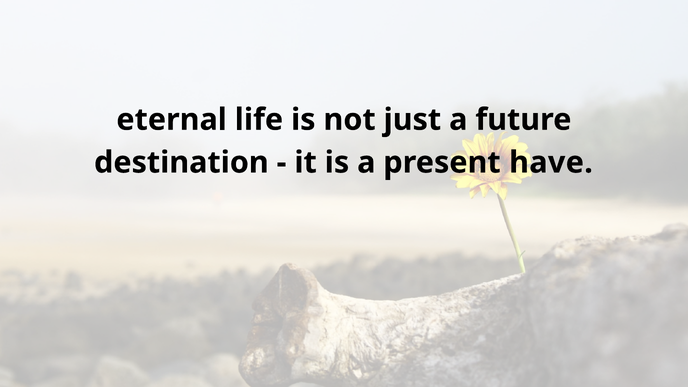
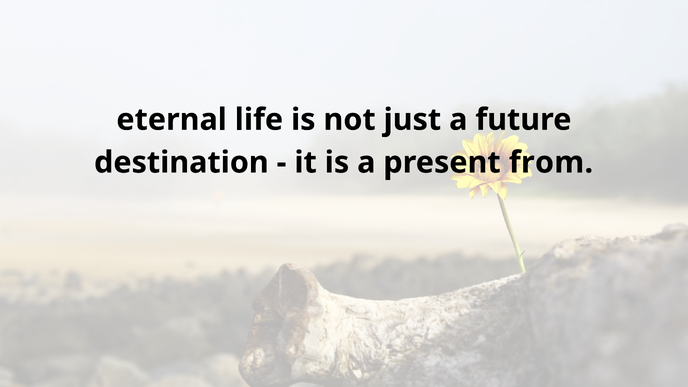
have: have -> from (551, 163)
